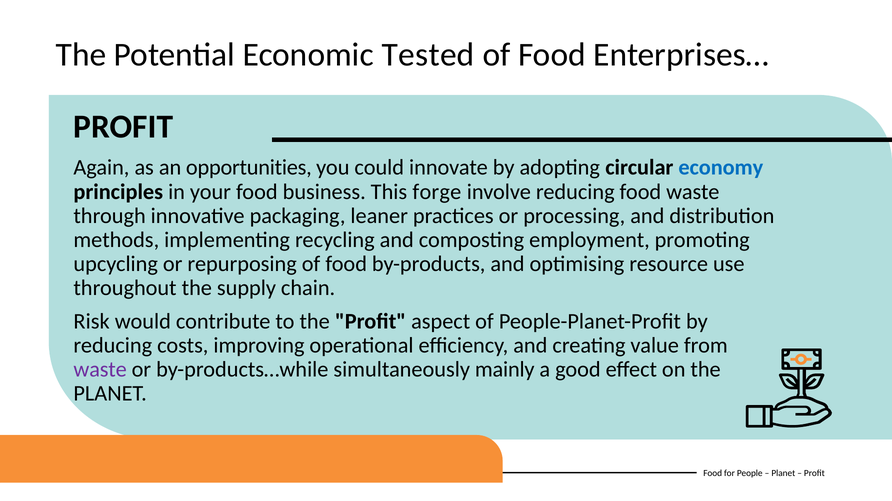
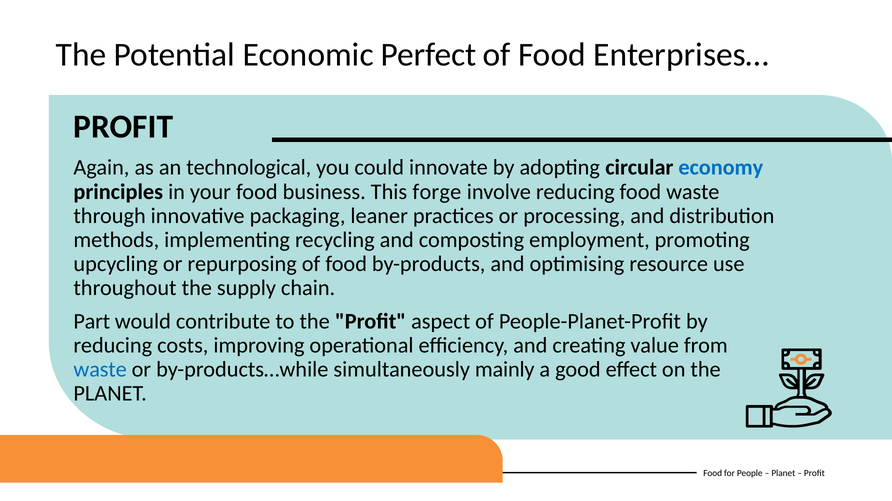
Tested: Tested -> Perfect (428, 55)
opportunities: opportunities -> technological (249, 168)
Risk: Risk -> Part (92, 322)
waste colour: purple -> blue (100, 370)
